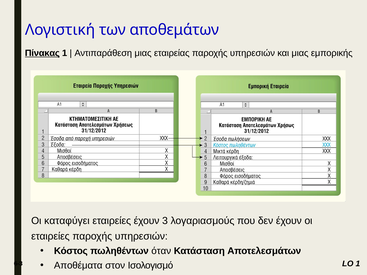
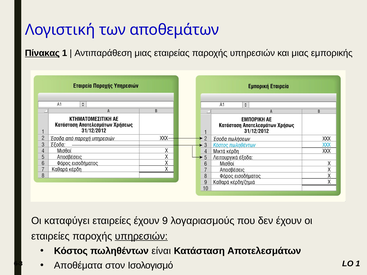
3: 3 -> 9 (165, 221)
υπηρεσιών underline: none -> present (141, 236)
όταν: όταν -> είναι (161, 251)
